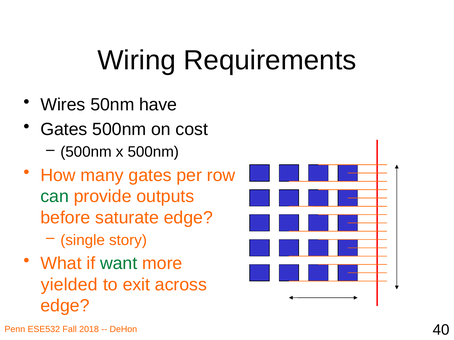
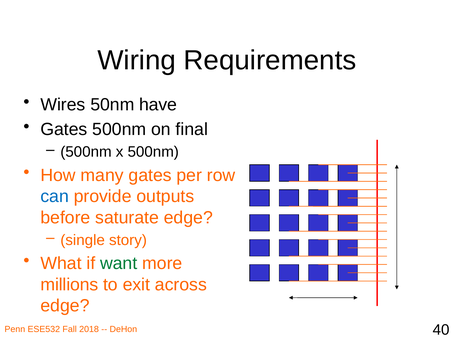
cost: cost -> final (192, 130)
can colour: green -> blue (55, 197)
yielded: yielded -> millions (69, 285)
